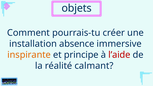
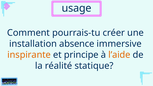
objets: objets -> usage (77, 8)
l’aide colour: red -> orange (119, 55)
calmant: calmant -> statique (94, 66)
